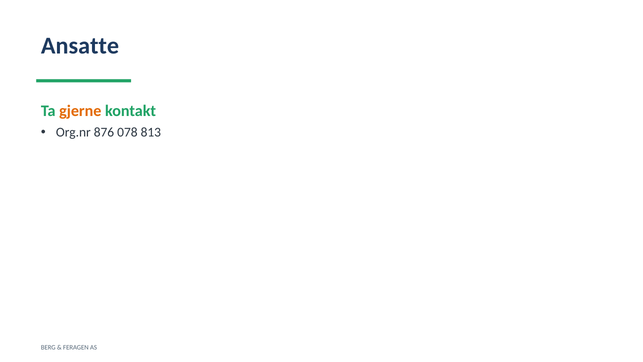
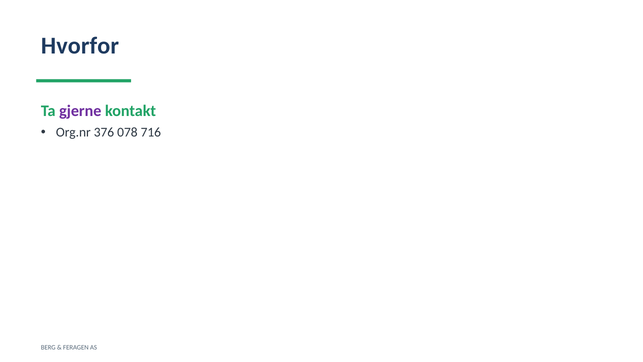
Ansatte: Ansatte -> Hvorfor (80, 46)
gjerne colour: orange -> purple (80, 111)
876: 876 -> 376 (104, 132)
813: 813 -> 716 (151, 132)
